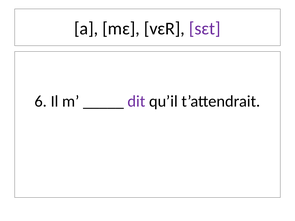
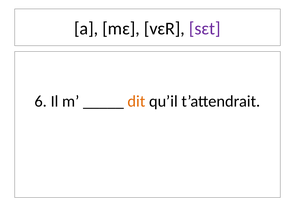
dit colour: purple -> orange (136, 101)
